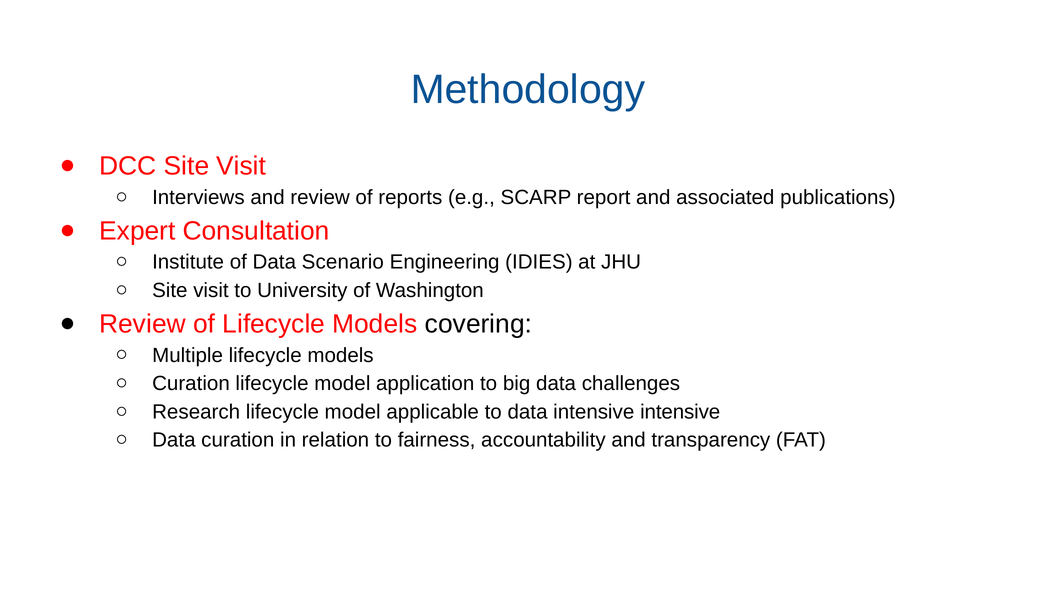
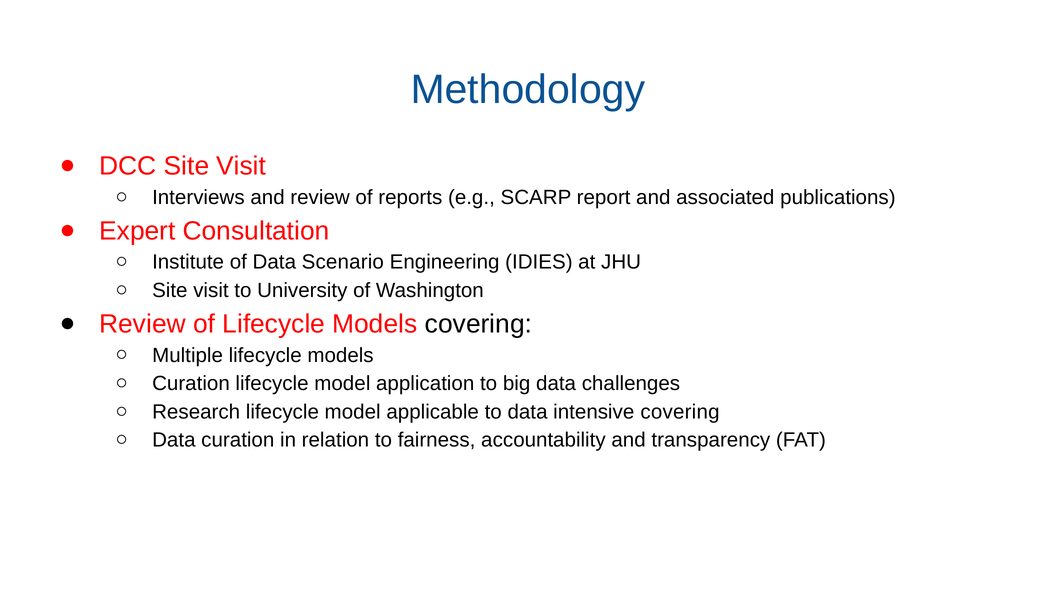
intensive intensive: intensive -> covering (680, 412)
